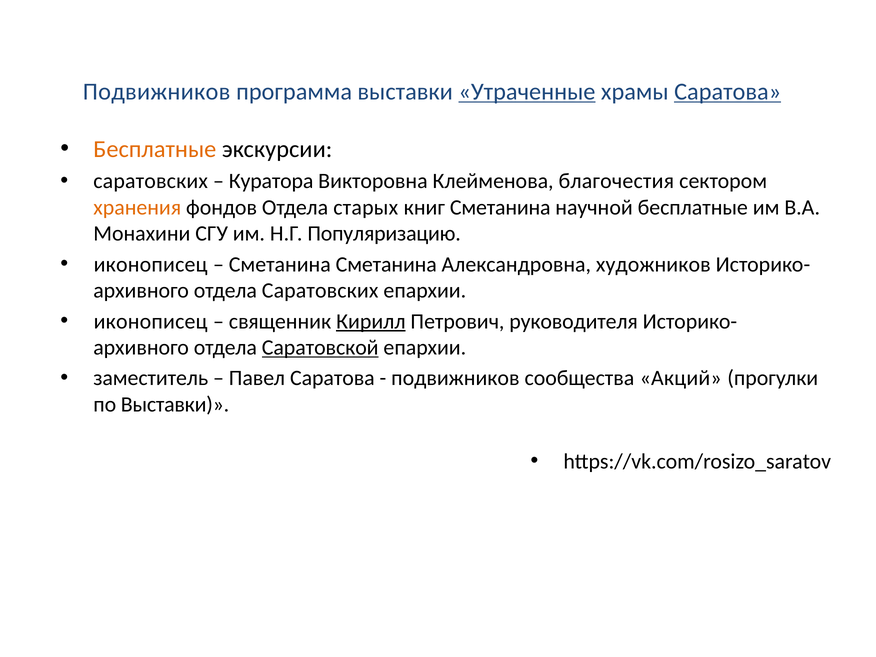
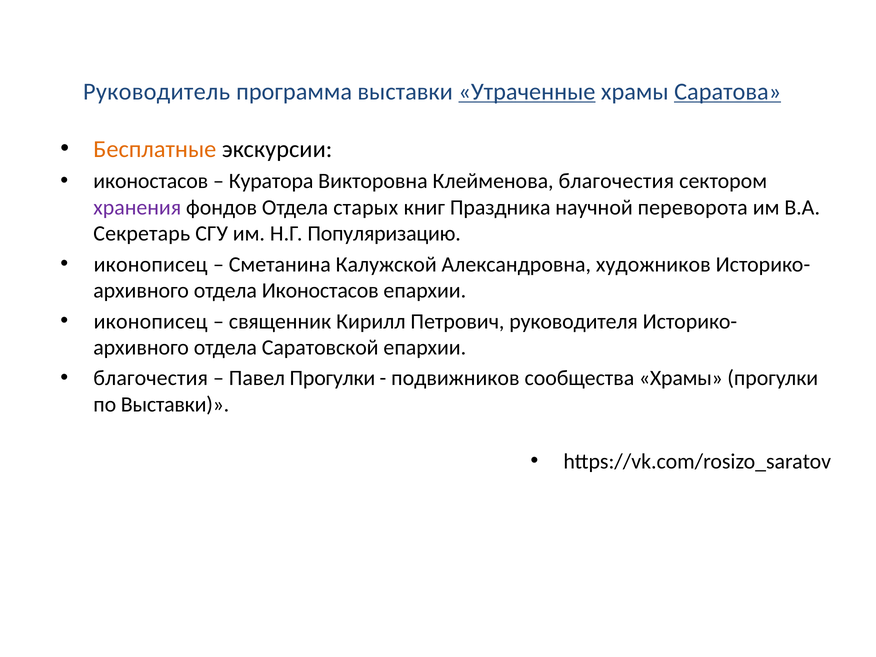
Подвижников: Подвижников -> Руководитель (157, 92)
саратовских: саратовских -> иконостасов (151, 181)
хранения colour: orange -> purple (137, 207)
книг Сметанина: Сметанина -> Праздника (500, 207)
научной бесплатные: бесплатные -> переворота (693, 207)
Монахини: Монахини -> Секретарь (142, 234)
Сметанина Сметанина: Сметанина -> Калужской (386, 264)
отдела Саратовских: Саратовских -> Иконостасов (320, 291)
Кирилл underline: present -> none (371, 321)
Саратовской underline: present -> none (320, 348)
заместитель: заместитель -> благочестия (151, 378)
Павел Саратова: Саратова -> Прогулки (332, 378)
сообщества Акций: Акций -> Храмы (681, 378)
